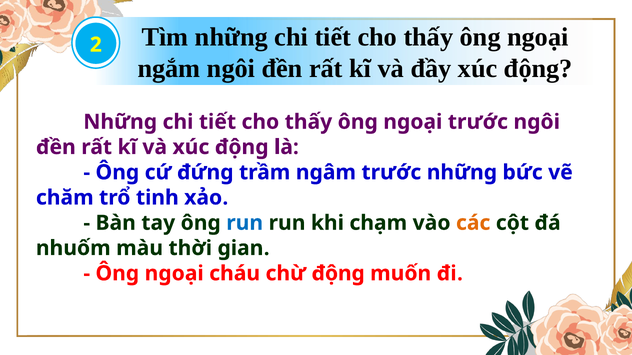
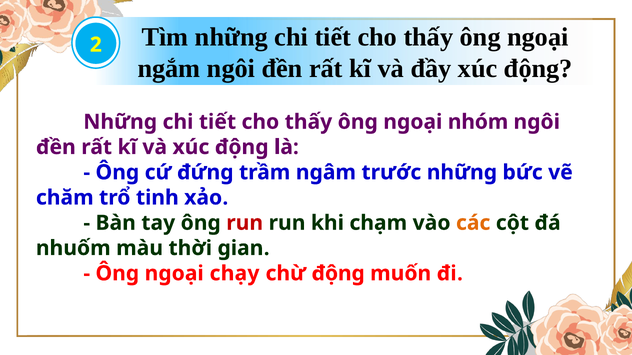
trước: trước -> nhóm (478, 122)
run colour: blue -> red (245, 223)
cháu: cháu -> chạy (235, 274)
